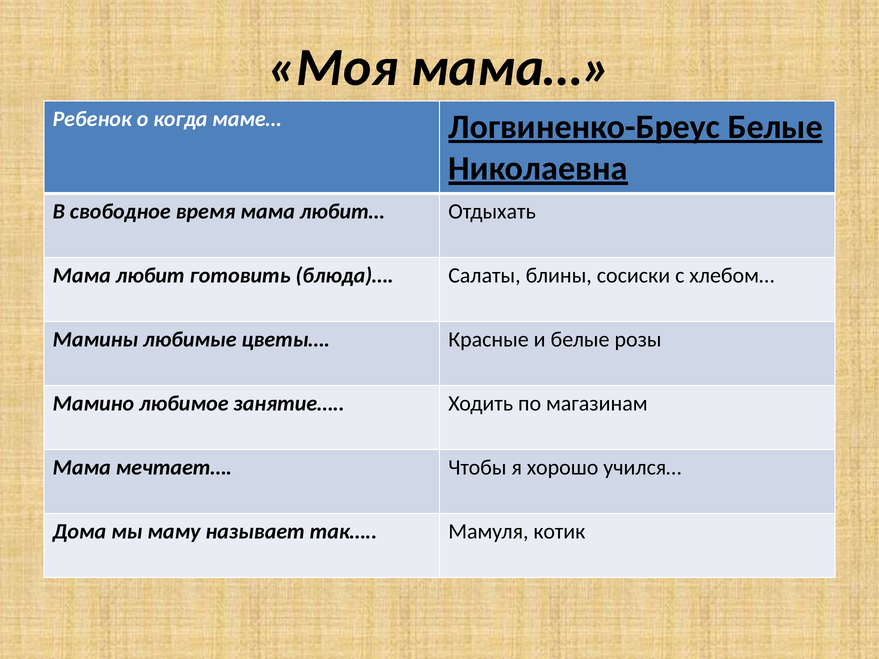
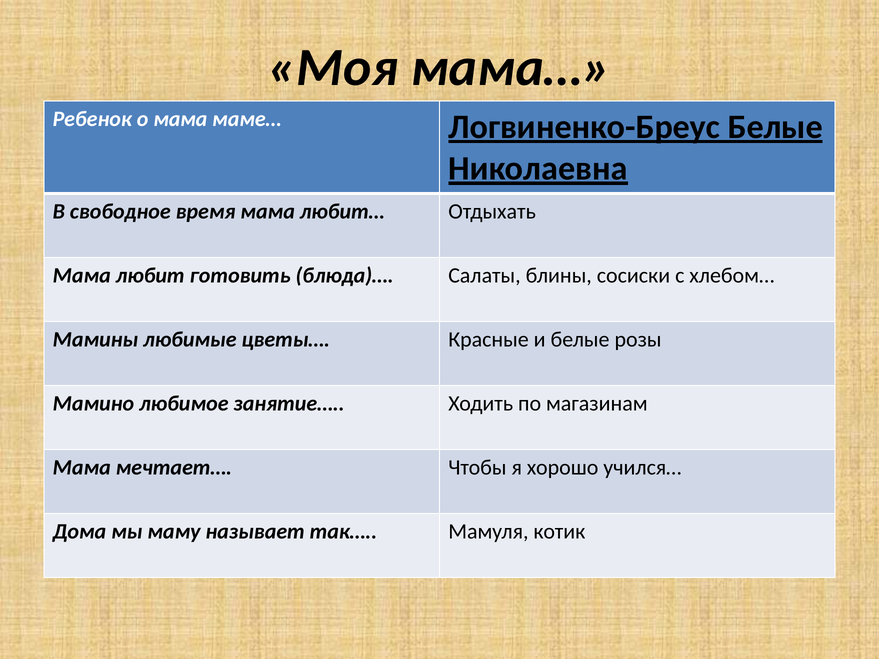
о когда: когда -> мама (180, 119)
